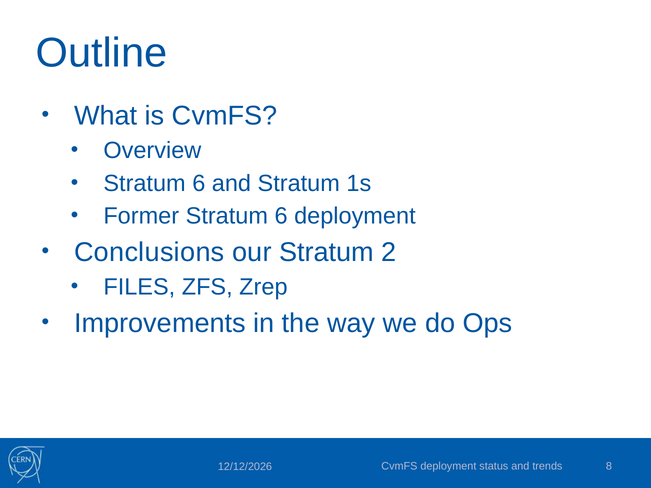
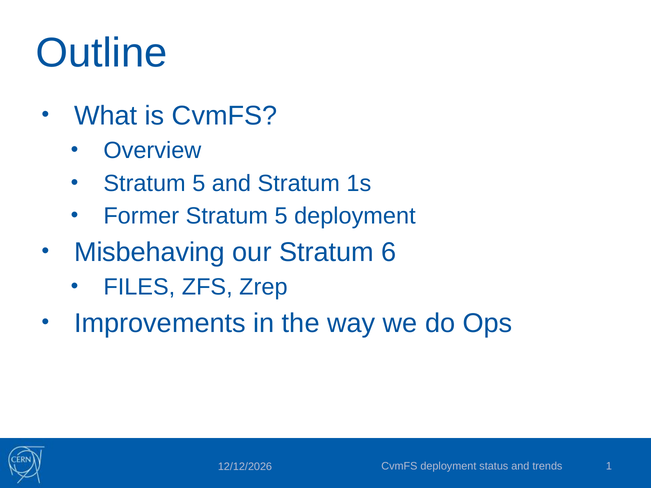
6: 6 -> 5 (199, 183)
Former Stratum 6: 6 -> 5 (281, 216)
Conclusions: Conclusions -> Misbehaving (150, 252)
2: 2 -> 6 (389, 252)
8: 8 -> 1 (609, 466)
